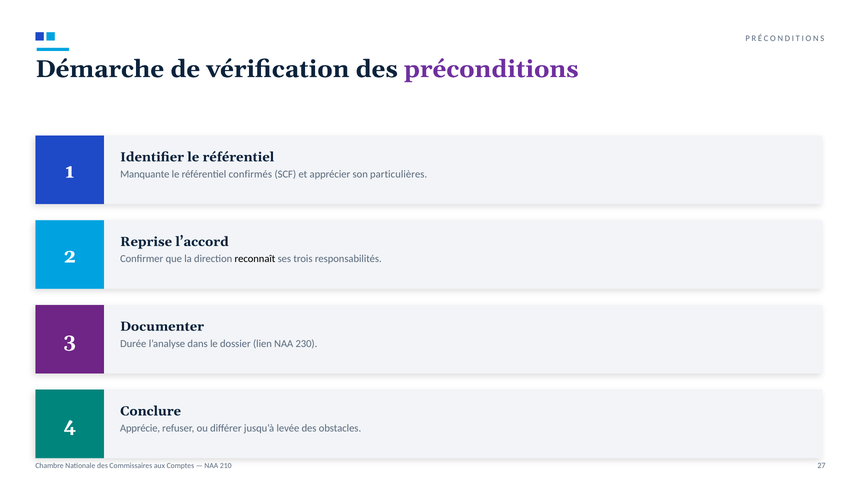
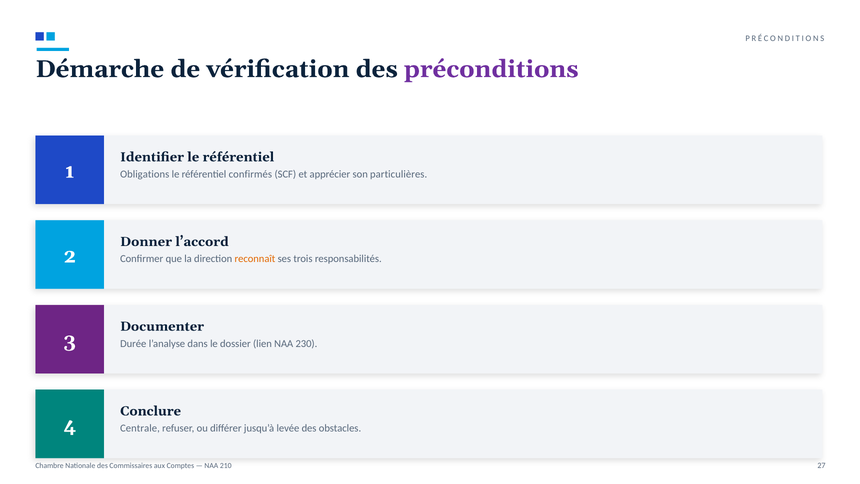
Manquante: Manquante -> Obligations (145, 174)
Reprise: Reprise -> Donner (146, 242)
reconnaît colour: black -> orange (255, 259)
Apprécie: Apprécie -> Centrale (140, 428)
